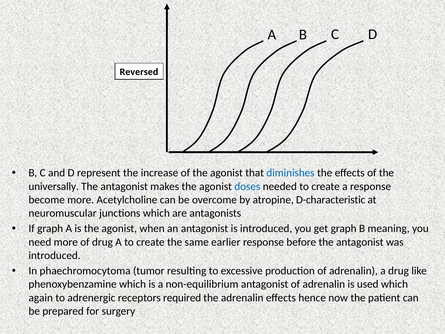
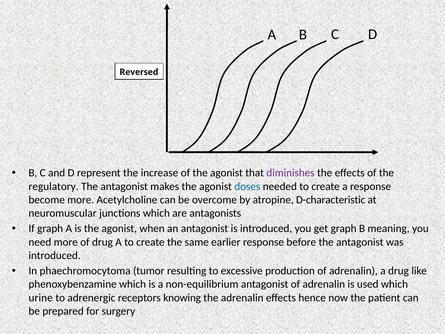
diminishes colour: blue -> purple (290, 173)
universally: universally -> regulatory (54, 186)
again: again -> urine (41, 297)
required: required -> knowing (182, 297)
